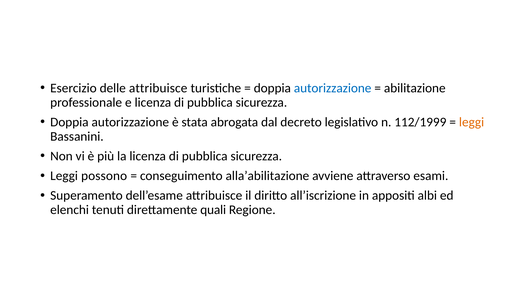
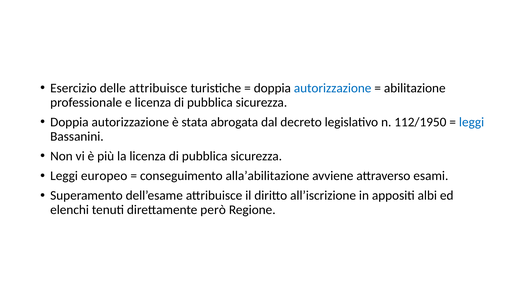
112/1999: 112/1999 -> 112/1950 (420, 122)
leggi colour: orange -> blue (472, 122)
possono: possono -> europeo (104, 176)
quali: quali -> però (213, 210)
